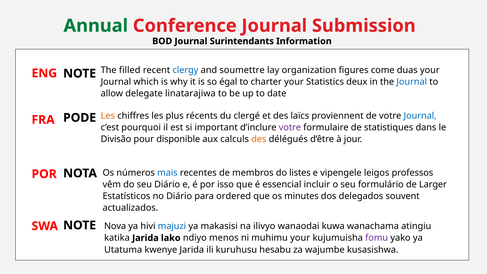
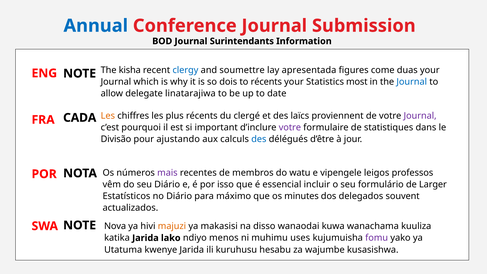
Annual colour: green -> blue (96, 26)
filled: filled -> kisha (130, 70)
organization: organization -> apresentada (309, 70)
égal: égal -> dois (228, 82)
to charter: charter -> récents (266, 82)
deux: deux -> most (357, 82)
Journal colour: blue -> purple (420, 116)
PODE: PODE -> CADA (80, 118)
disponible: disponible -> ajustando (178, 139)
des colour: orange -> blue (259, 139)
mais colour: blue -> purple (167, 173)
listes: listes -> watu (300, 173)
ordered: ordered -> máximo (234, 196)
majuzi colour: blue -> orange (172, 226)
ilivyo: ilivyo -> disso (264, 226)
atingiu: atingiu -> kuuliza (416, 226)
muhimu your: your -> uses (300, 238)
